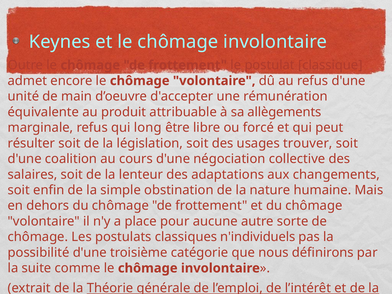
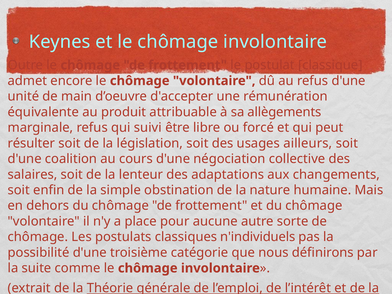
long: long -> suivi (148, 128)
trouver: trouver -> ailleurs (308, 143)
